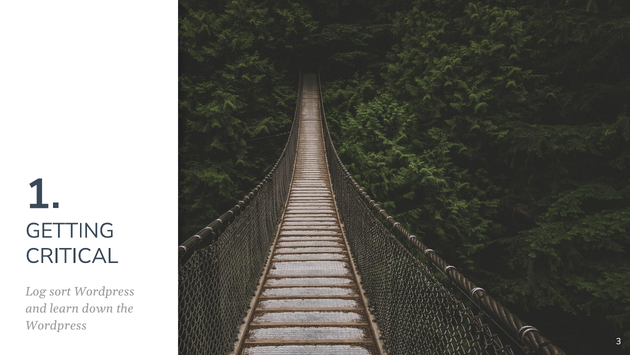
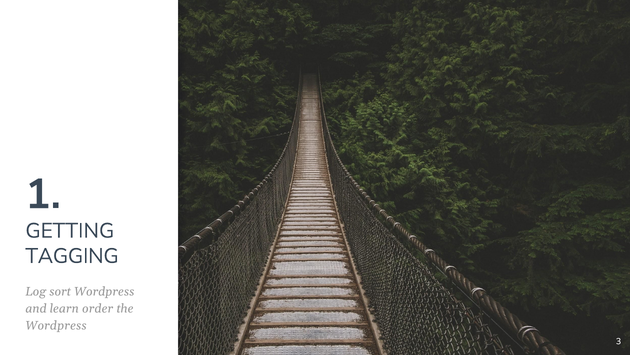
CRITICAL: CRITICAL -> TAGGING (72, 256)
down: down -> order (98, 308)
